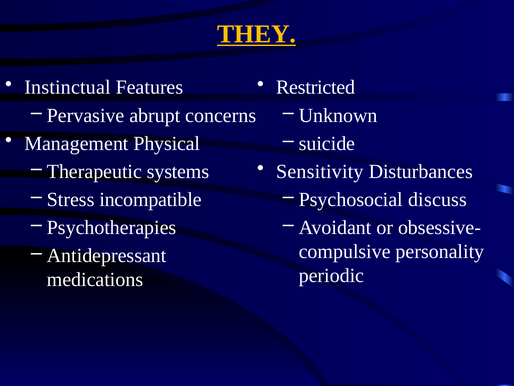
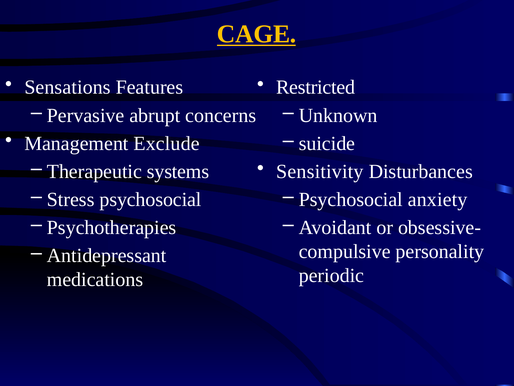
THEY: THEY -> CAGE (257, 34)
Instinctual: Instinctual -> Sensations (68, 87)
Physical: Physical -> Exclude (167, 143)
Stress incompatible: incompatible -> psychosocial (150, 199)
discuss: discuss -> anxiety (438, 199)
